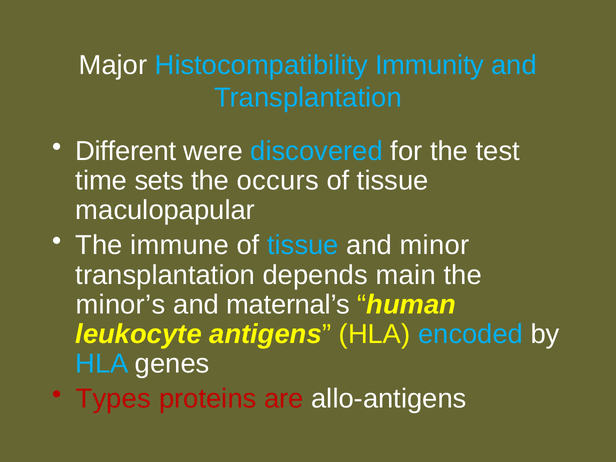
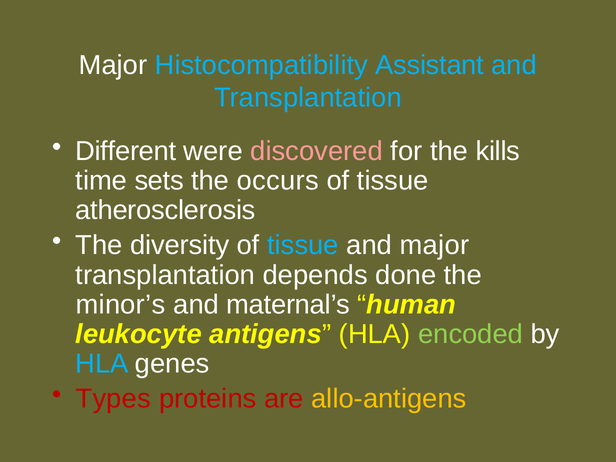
Immunity: Immunity -> Assistant (430, 65)
discovered colour: light blue -> pink (317, 151)
test: test -> kills (498, 151)
maculopapular: maculopapular -> atherosclerosis (165, 210)
immune: immune -> diversity (180, 245)
and minor: minor -> major (435, 245)
main: main -> done (406, 275)
encoded colour: light blue -> light green (471, 334)
allo-antigens colour: white -> yellow (389, 399)
